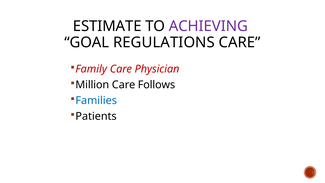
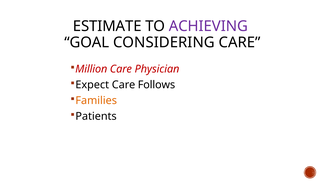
REGULATIONS: REGULATIONS -> CONSIDERING (164, 42)
Family: Family -> Million (91, 69)
Million: Million -> Expect (92, 85)
Families colour: blue -> orange (96, 100)
